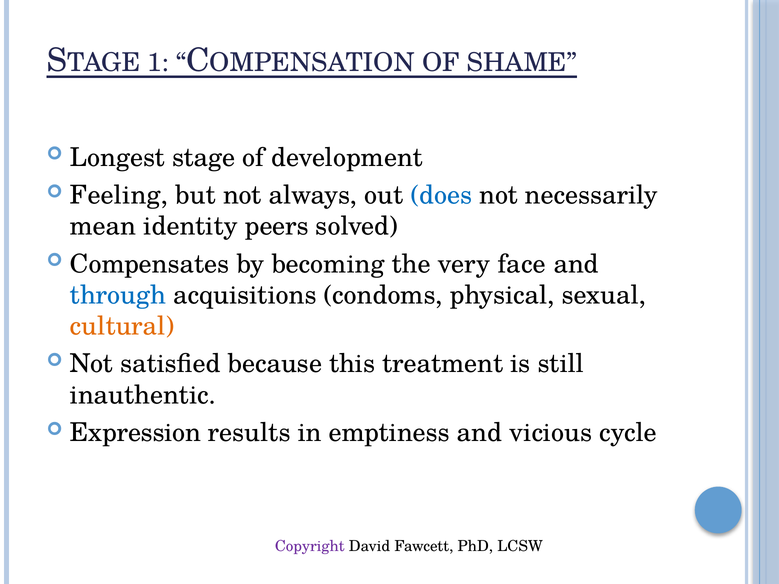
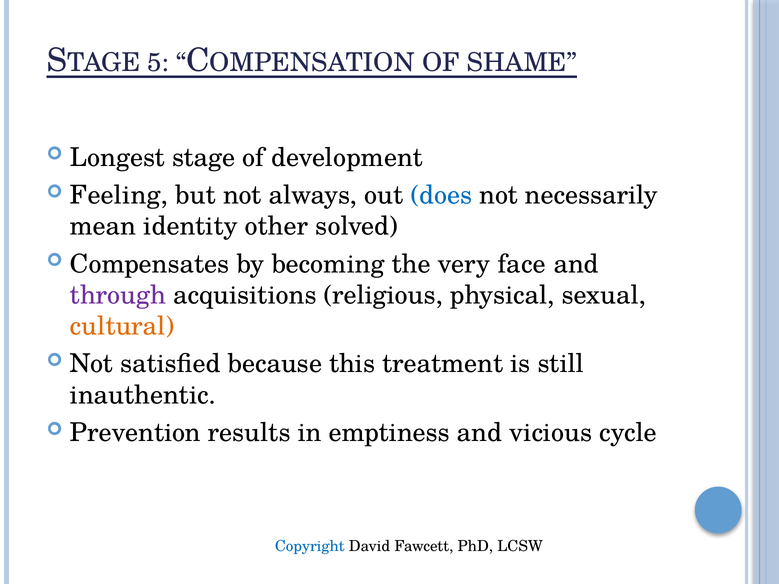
1: 1 -> 5 (158, 63)
peers: peers -> other (277, 226)
through colour: blue -> purple (118, 295)
condoms: condoms -> religious (383, 295)
Expression: Expression -> Prevention (135, 433)
Copyright colour: purple -> blue (310, 546)
